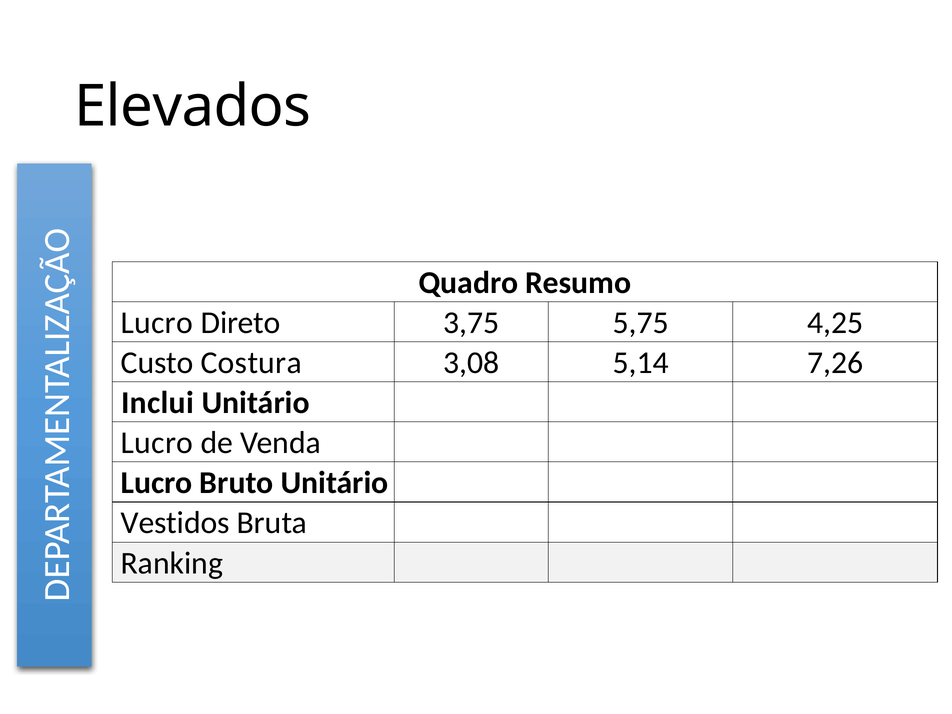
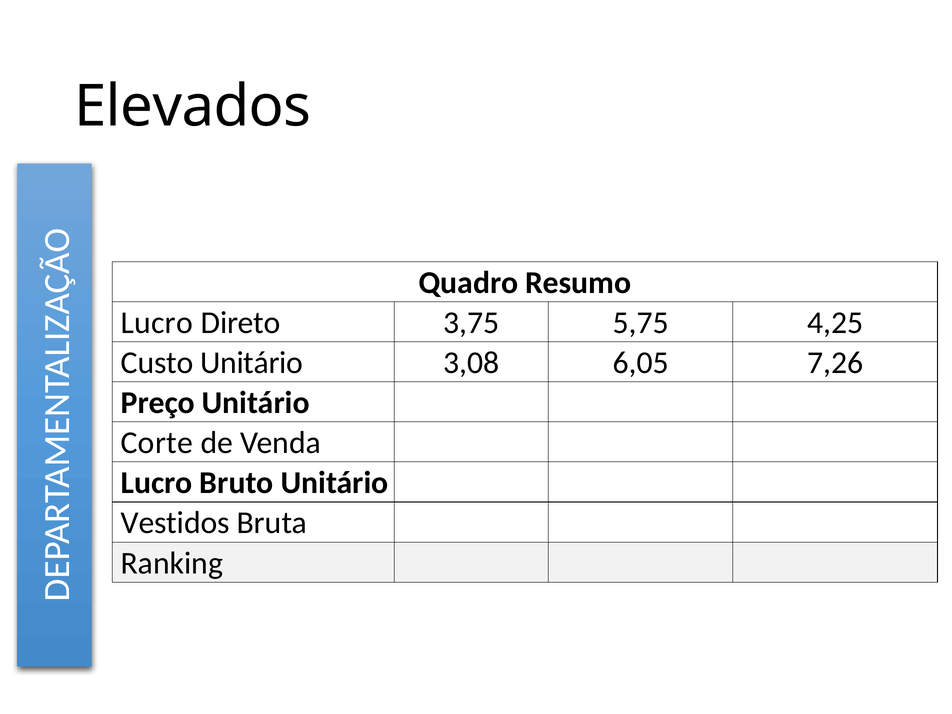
Custo Costura: Costura -> Unitário (252, 363)
5,14: 5,14 -> 6,05 (641, 363)
Inclui: Inclui -> Preço (158, 403)
Lucro: Lucro -> Corte (157, 443)
